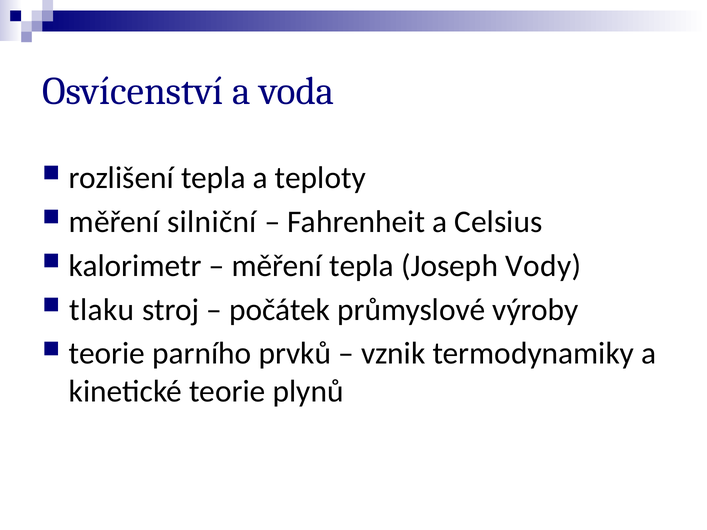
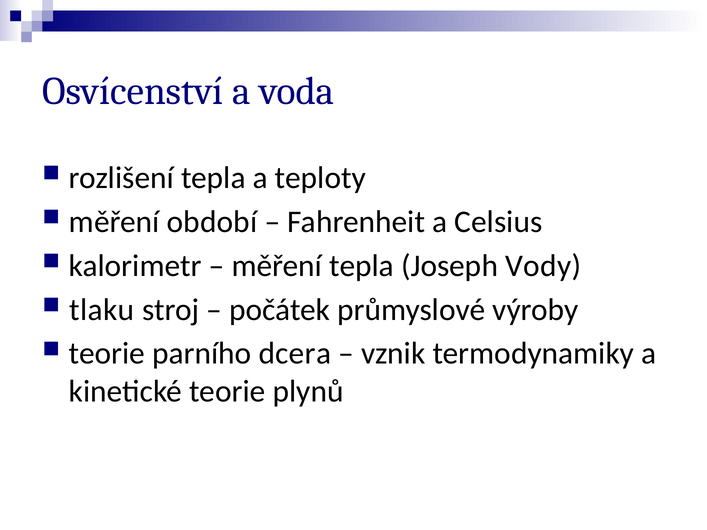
silniční: silniční -> období (212, 222)
prvků: prvků -> dcera (295, 354)
